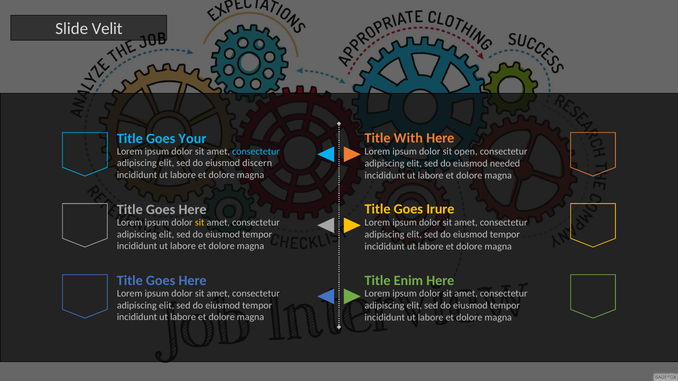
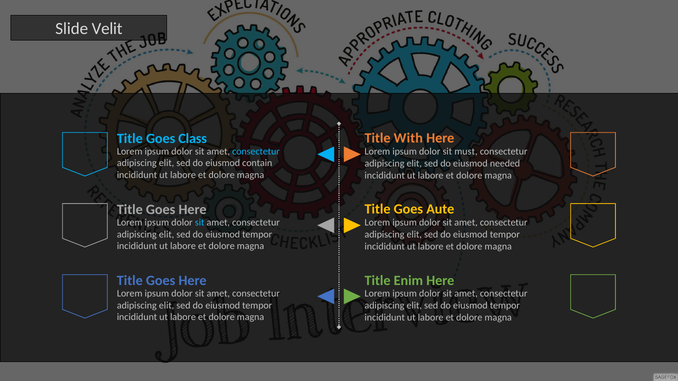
Your: Your -> Class (193, 139)
open: open -> must (466, 152)
discern: discern -> contain (257, 163)
Irure: Irure -> Aute (440, 210)
sit colour: yellow -> light blue (200, 223)
